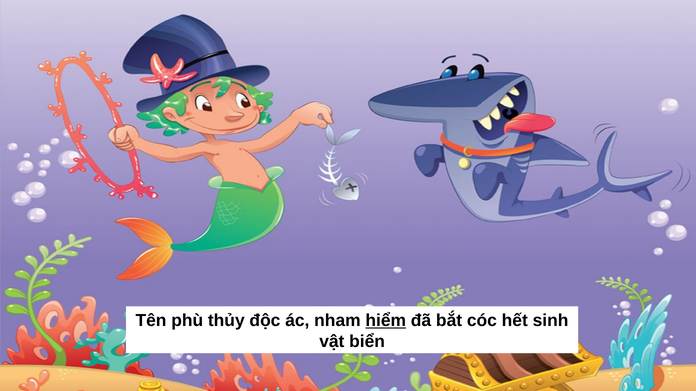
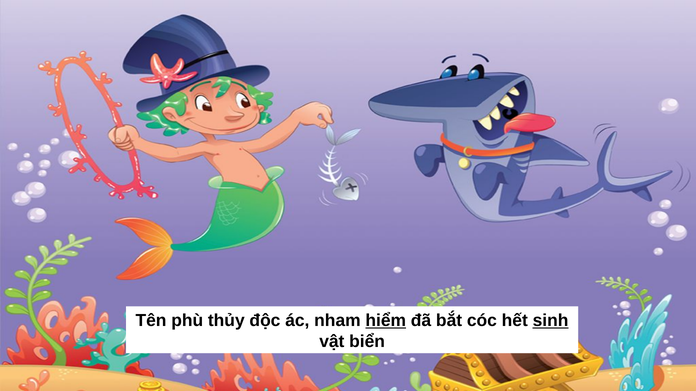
sinh underline: none -> present (551, 321)
